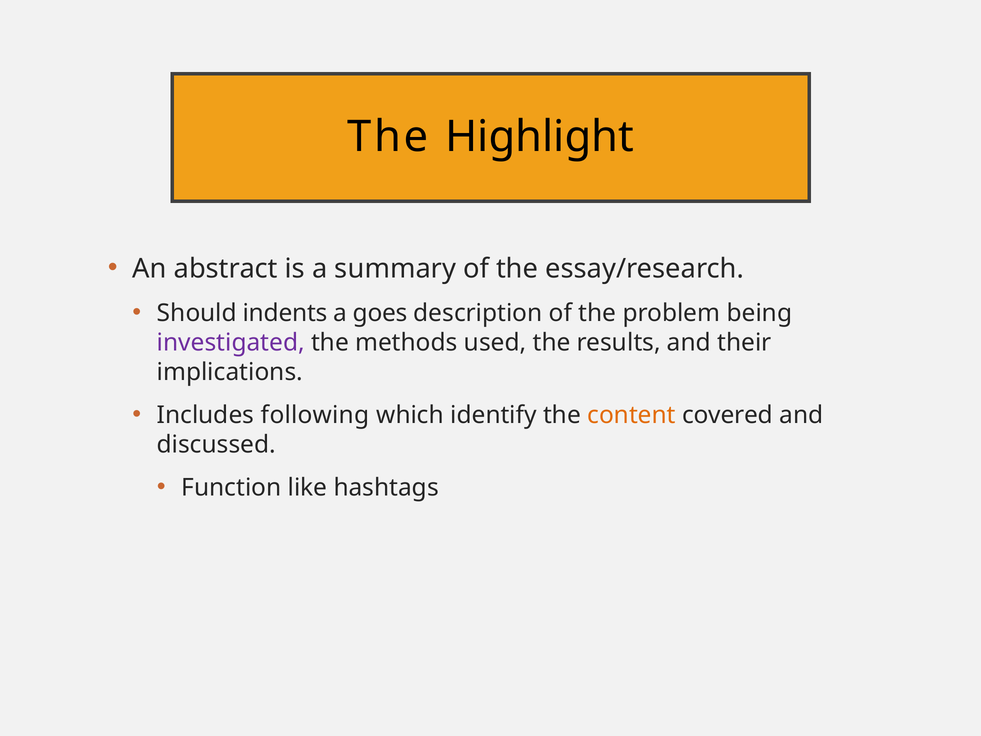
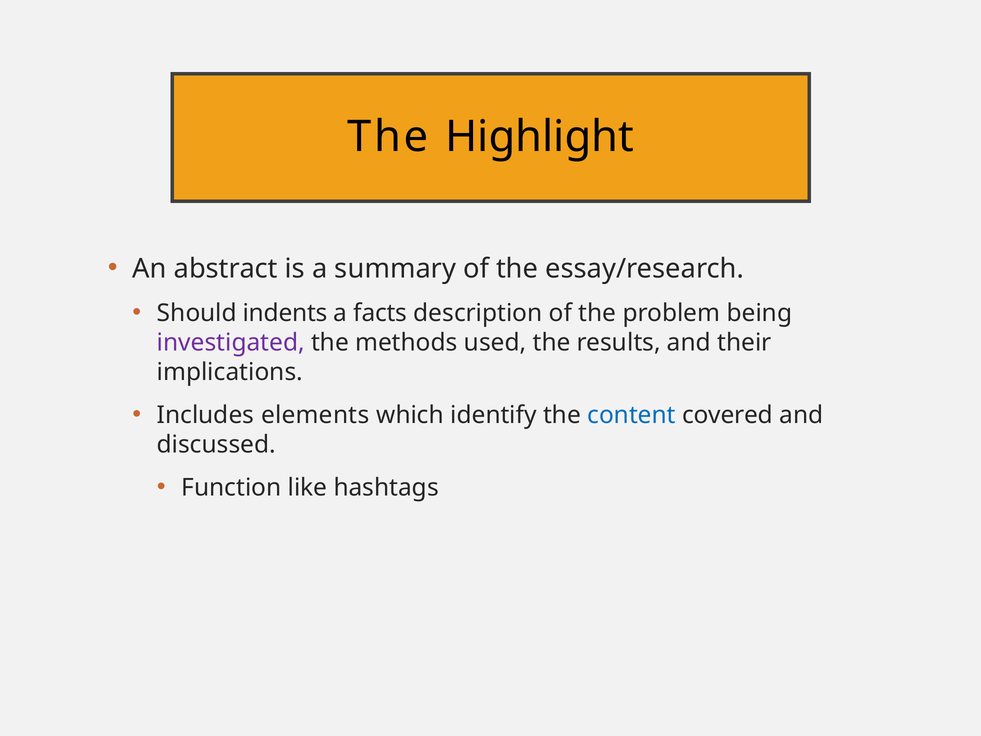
goes: goes -> facts (380, 313)
following: following -> elements (315, 415)
content colour: orange -> blue (632, 415)
